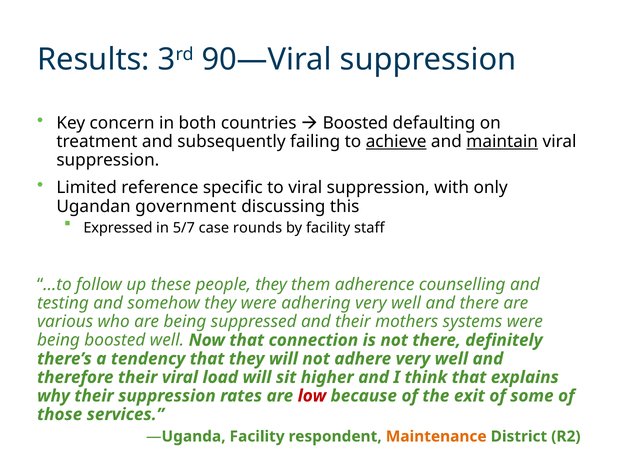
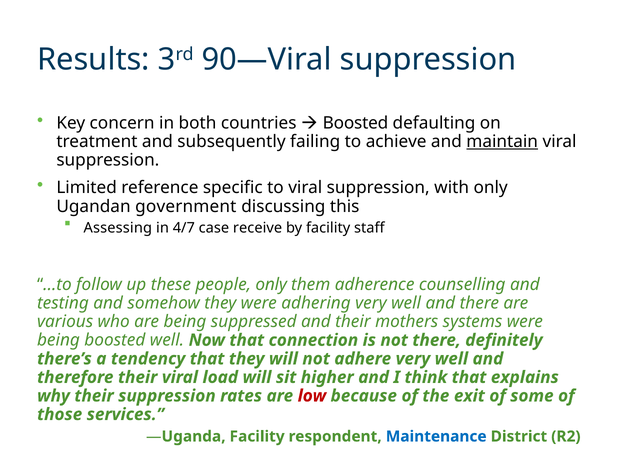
achieve underline: present -> none (396, 141)
Expressed: Expressed -> Assessing (118, 228)
5/7: 5/7 -> 4/7 (184, 228)
rounds: rounds -> receive (258, 228)
people they: they -> only (271, 284)
Maintenance colour: orange -> blue (436, 436)
